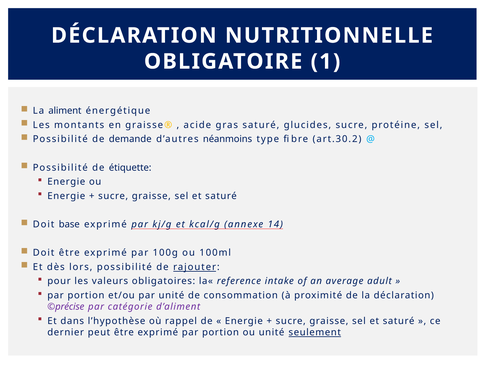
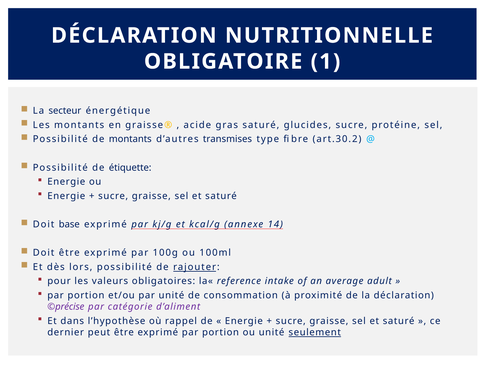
aliment: aliment -> secteur (65, 111)
de demande: demande -> montants (130, 139)
néanmoins: néanmoins -> transmises (227, 139)
